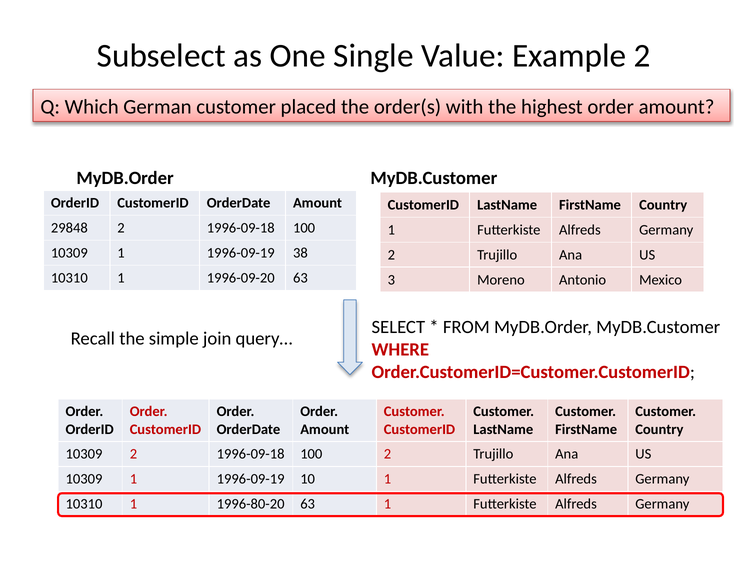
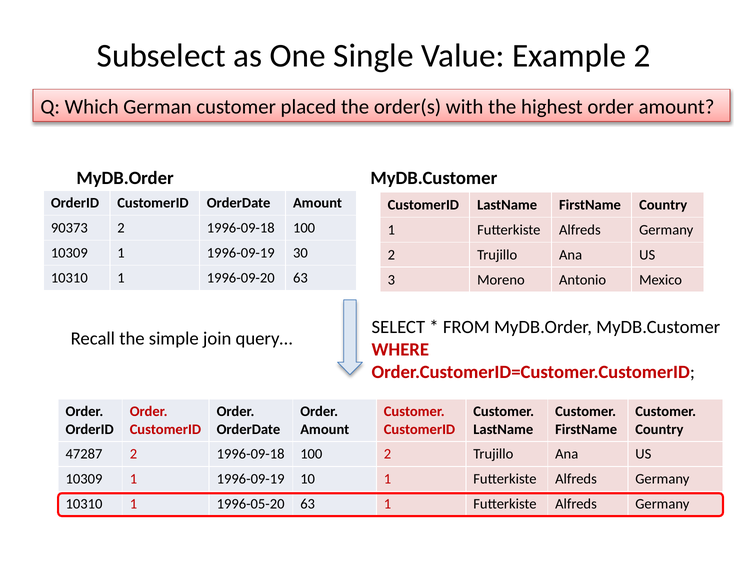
29848: 29848 -> 90373 (69, 228)
38: 38 -> 30 (300, 253)
10309: 10309 -> 47287 (84, 454)
1996-80-20: 1996-80-20 -> 1996-05-20 (251, 504)
